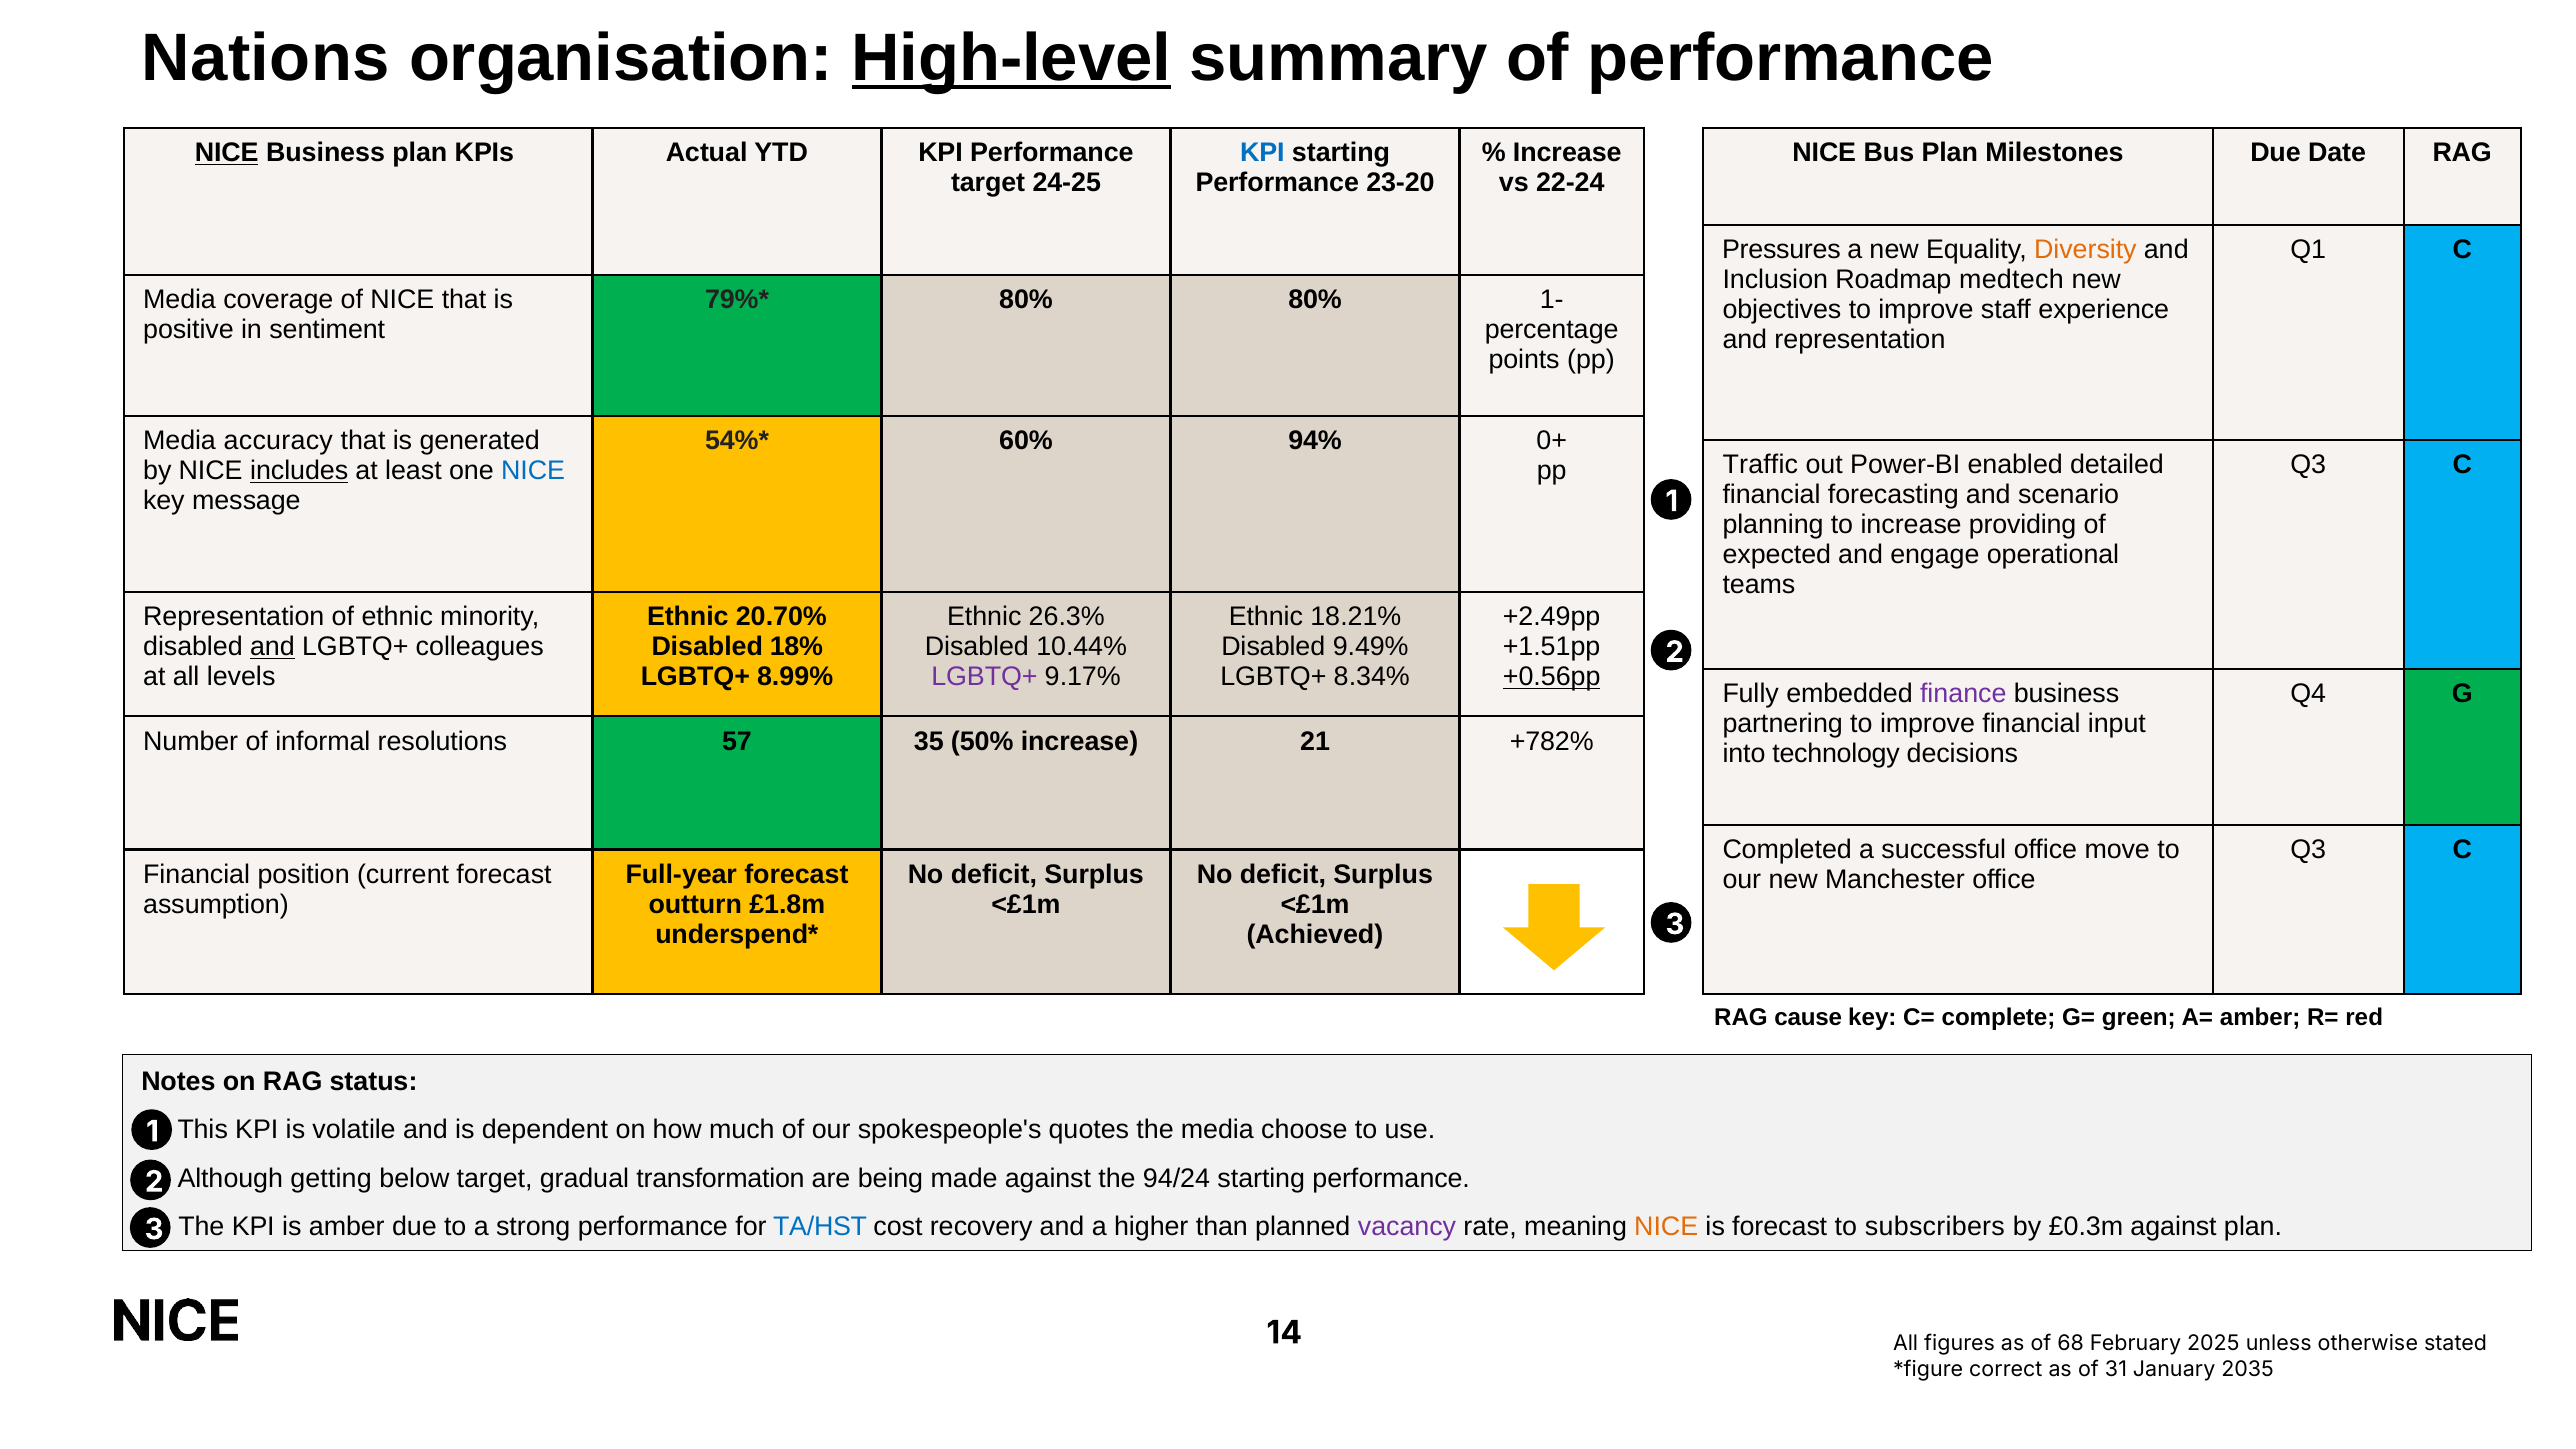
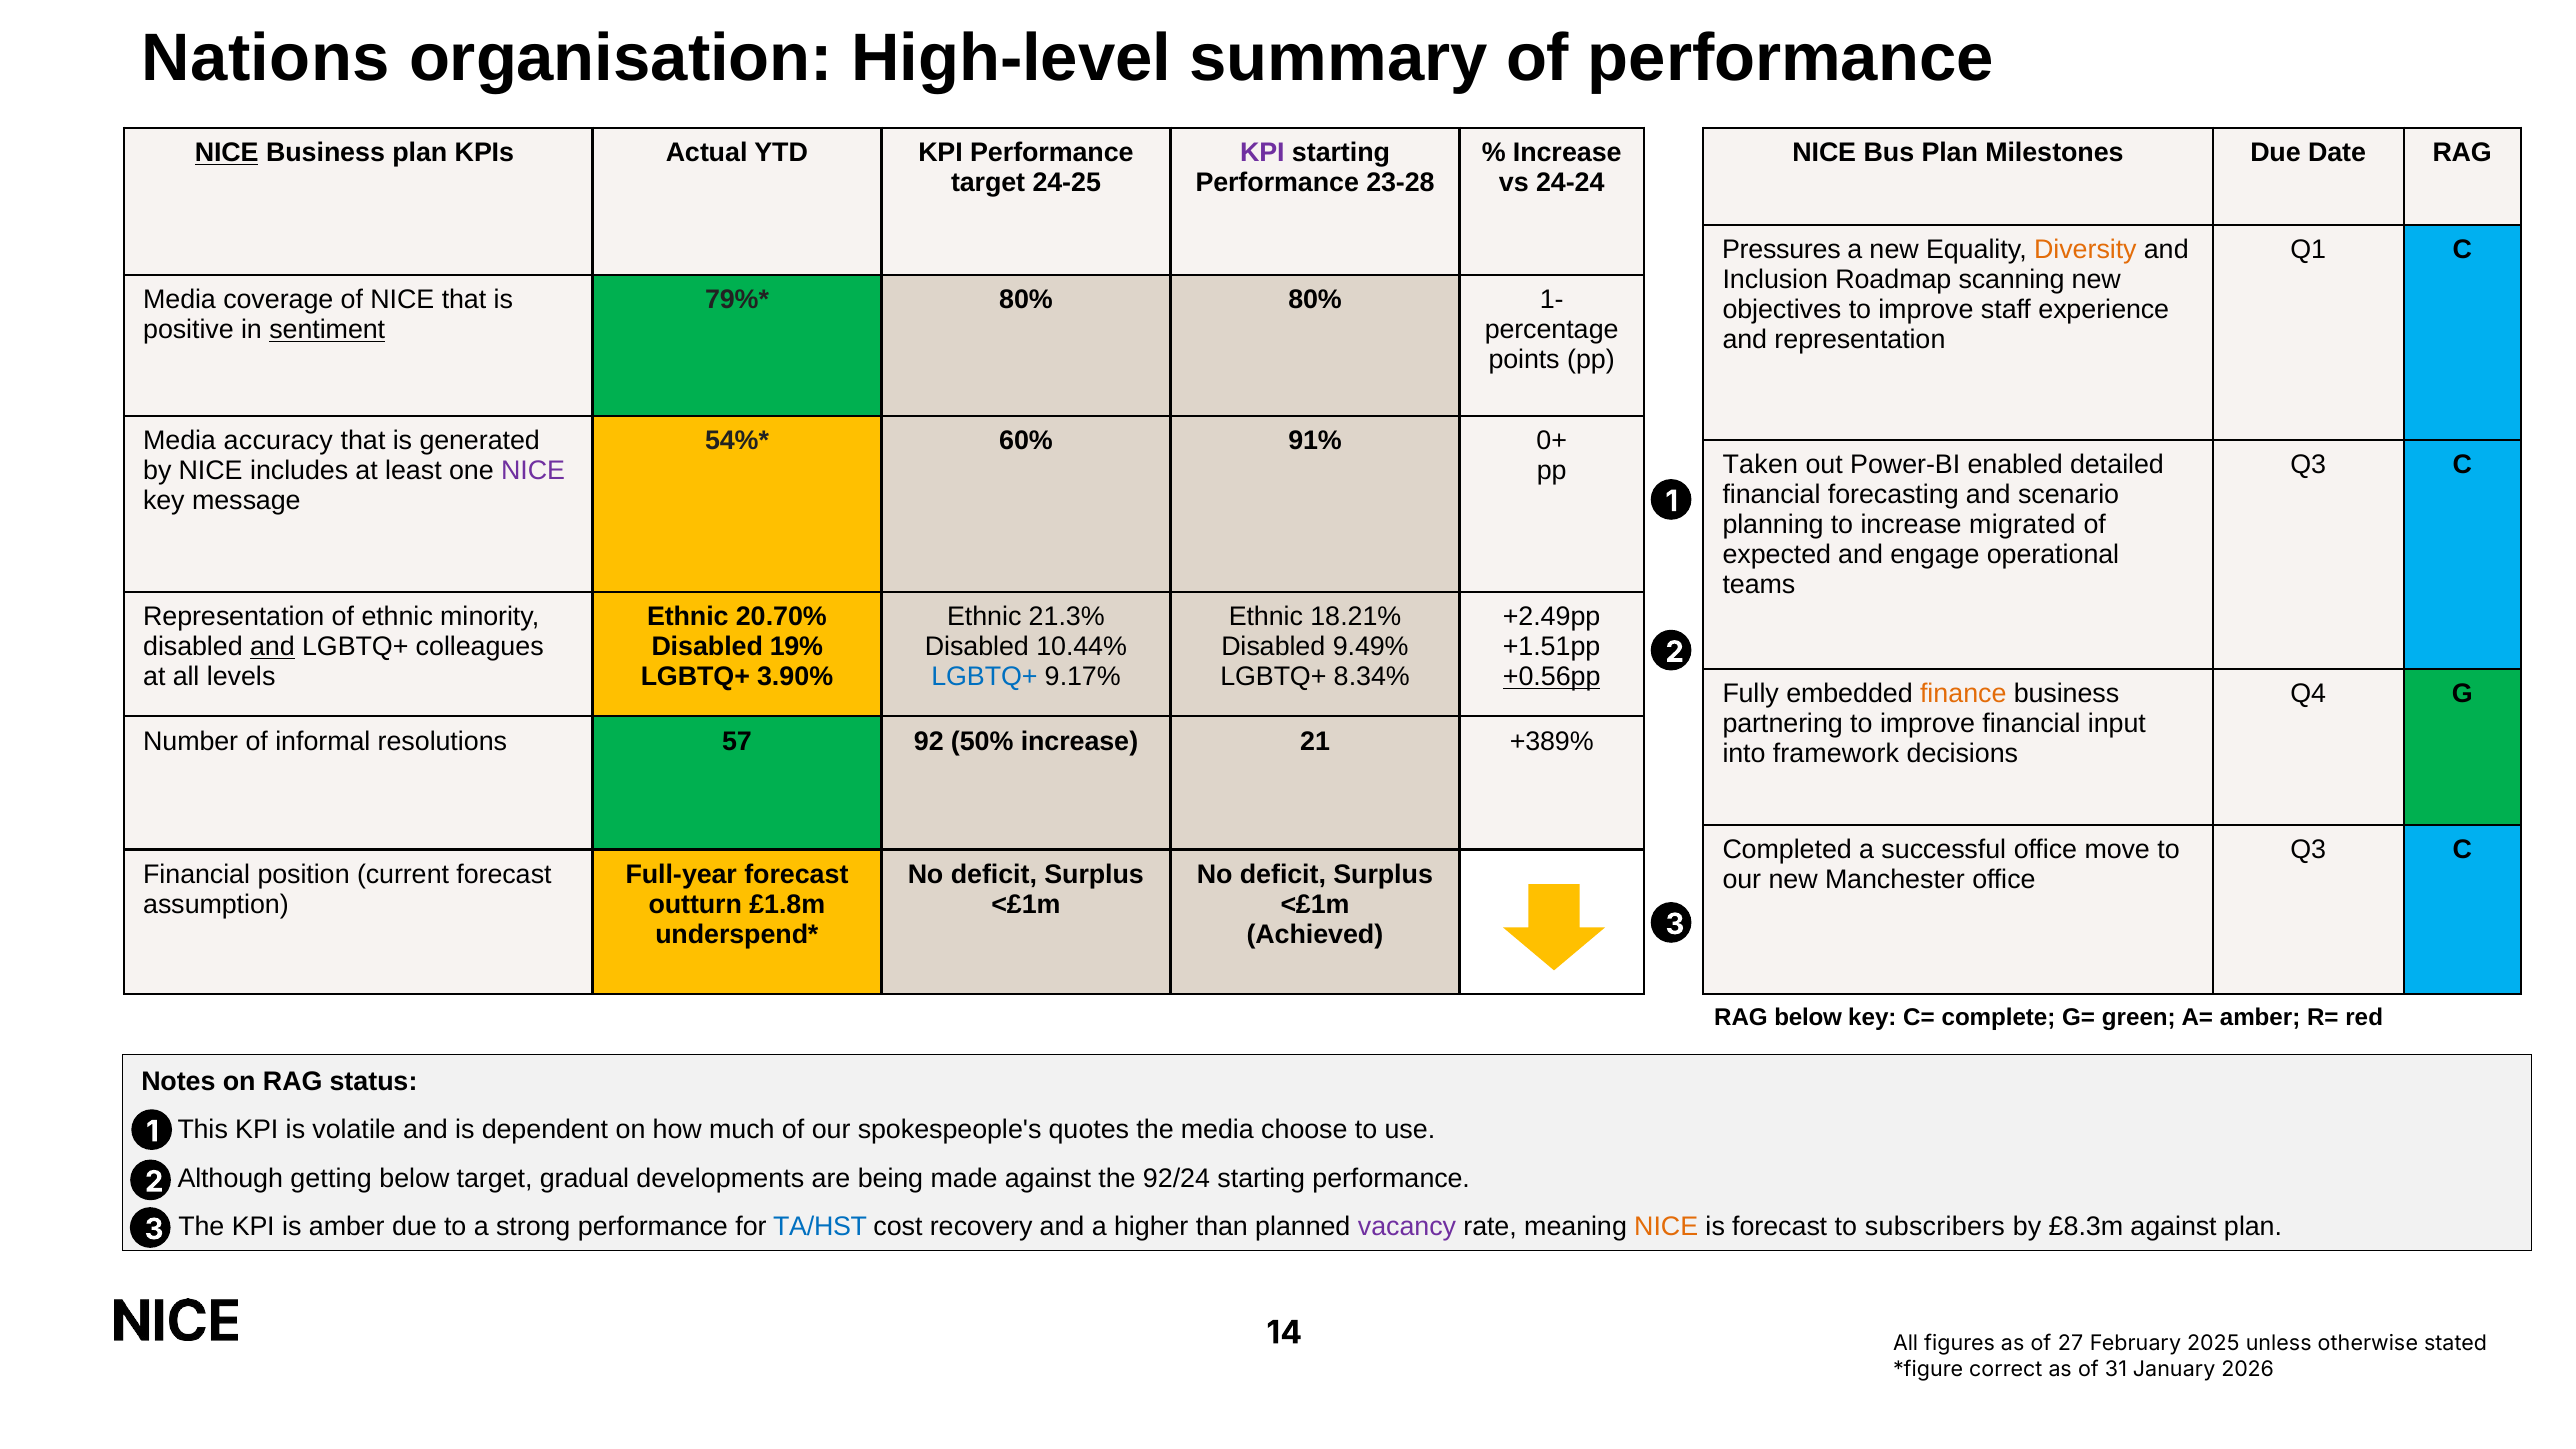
High-level underline: present -> none (1011, 58)
KPI colour: blue -> purple (1262, 153)
23-20: 23-20 -> 23-28 (1400, 183)
22-24: 22-24 -> 24-24 (1570, 183)
medtech: medtech -> scanning (2012, 280)
sentiment underline: none -> present (327, 330)
94%: 94% -> 91% (1315, 441)
Traffic: Traffic -> Taken (1760, 465)
includes underline: present -> none (299, 471)
NICE colour: blue -> purple (533, 471)
providing: providing -> migrated (2022, 525)
26.3%: 26.3% -> 21.3% (1067, 617)
18%: 18% -> 19% (796, 647)
8.99%: 8.99% -> 3.90% (795, 677)
LGBTQ+ colour: purple -> blue (984, 677)
finance colour: purple -> orange (1963, 694)
35: 35 -> 92 (929, 741)
+782%: +782% -> +389% (1552, 741)
technology: technology -> framework (1836, 754)
RAG cause: cause -> below (1808, 1017)
transformation: transformation -> developments (720, 1178)
94/24: 94/24 -> 92/24 (1176, 1178)
£0.3m: £0.3m -> £8.3m (2086, 1227)
68: 68 -> 27 (2071, 1344)
2035: 2035 -> 2026 (2248, 1369)
